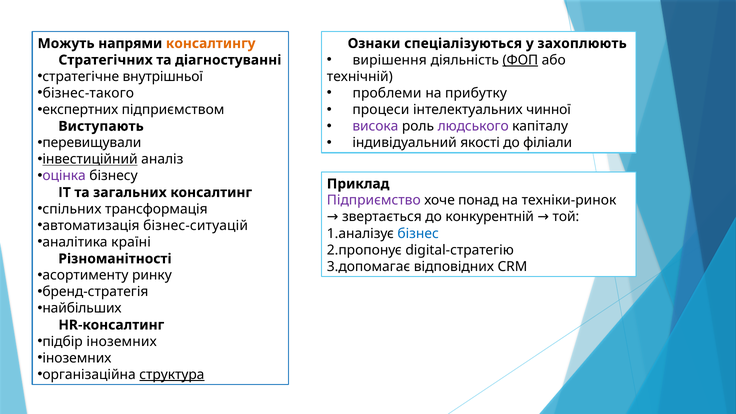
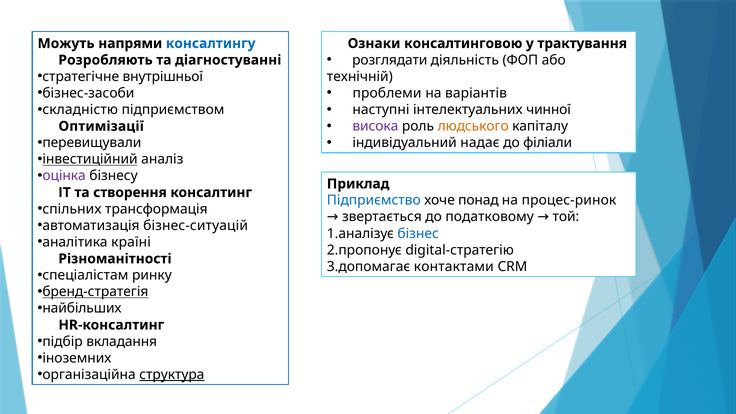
спеціалізуються: спеціалізуються -> консалтинговою (463, 43)
захоплюють: захоплюють -> трактування (582, 43)
консалтингу colour: orange -> blue (211, 43)
вирішення: вирішення -> розглядати (390, 60)
ФОП underline: present -> none (520, 60)
Стратегічних: Стратегічних -> Розробляють (106, 60)
бізнес-такого: бізнес-такого -> бізнес-засоби (88, 93)
прибутку: прибутку -> варіантів (476, 93)
експертних: експертних -> складністю (80, 110)
процеси: процеси -> наступні (381, 110)
людського colour: purple -> orange (473, 126)
Виступають: Виступають -> Оптимізації (101, 126)
якості: якості -> надає (480, 143)
загальних: загальних -> створення (130, 192)
Підприємство colour: purple -> blue (374, 200)
техніки-ринок: техніки-ринок -> процес-ринок (569, 200)
конкурентній: конкурентній -> податковому (490, 217)
відповідних: відповідних -> контактами (454, 267)
асортименту: асортименту -> спеціалістам (85, 275)
бренд-стратегія underline: none -> present (95, 292)
підбір іноземних: іноземних -> вкладання (122, 342)
